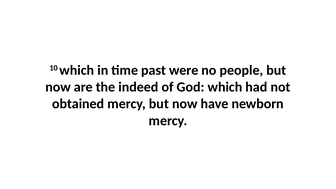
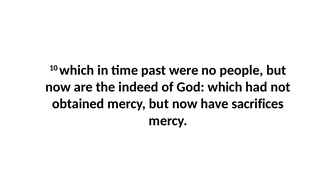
newborn: newborn -> sacrifices (258, 104)
